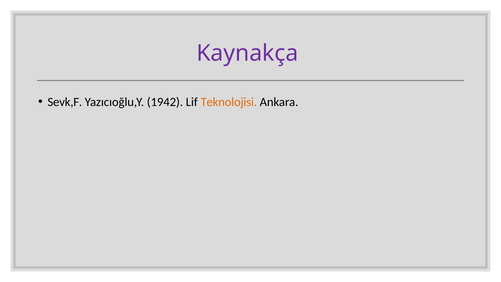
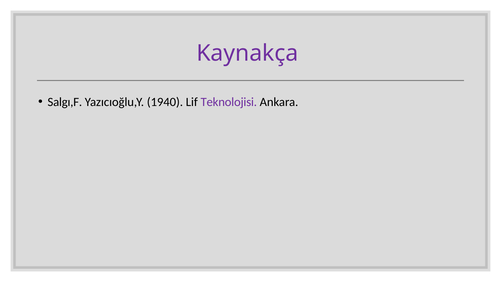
Sevk,F: Sevk,F -> Salgı,F (65, 102)
1942: 1942 -> 1940 (165, 102)
Teknolojisi colour: orange -> purple (229, 102)
